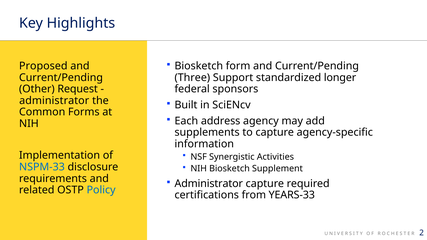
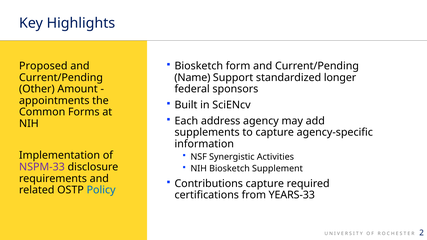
Three: Three -> Name (192, 78)
Request: Request -> Amount (78, 89)
administrator: administrator -> appointments (54, 101)
NSPM-33 colour: blue -> purple (42, 167)
Administrator: Administrator -> Contributions (209, 184)
